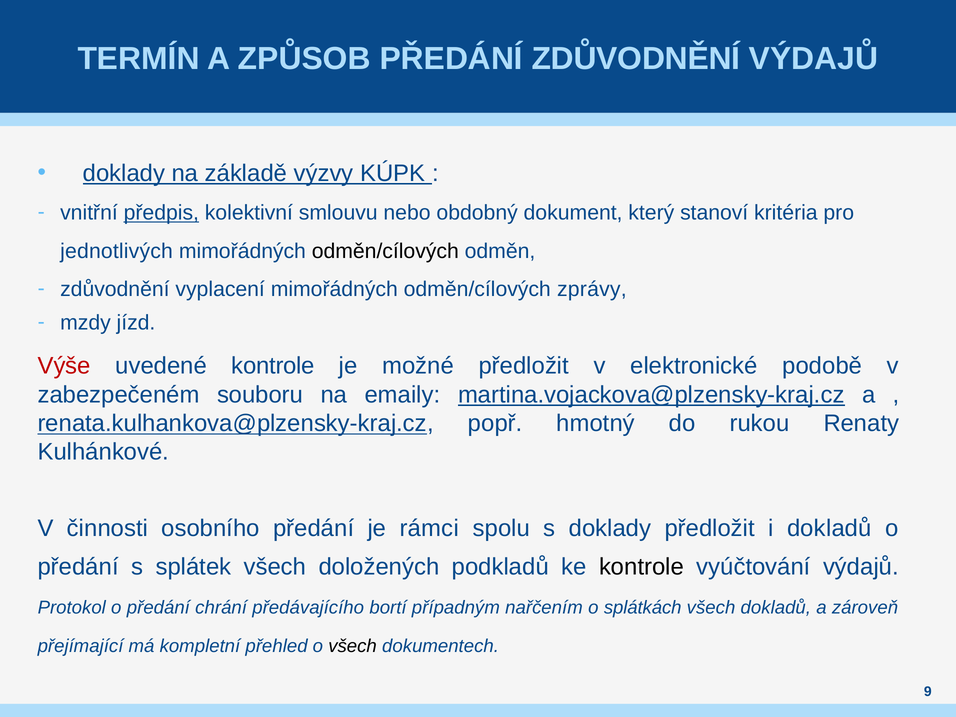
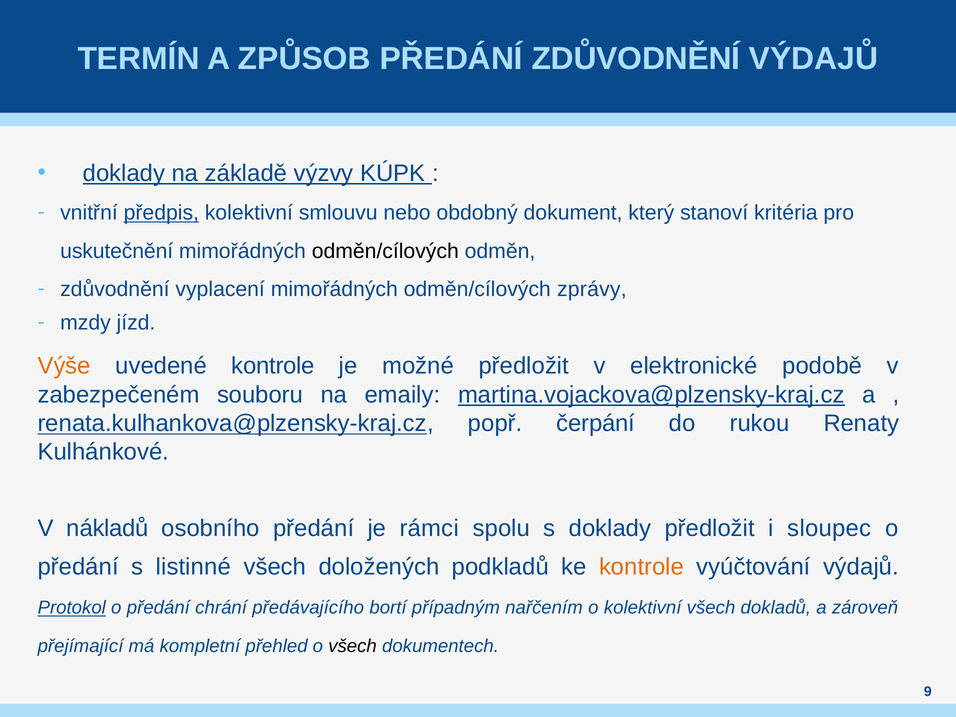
jednotlivých: jednotlivých -> uskutečnění (117, 251)
Výše colour: red -> orange (64, 366)
hmotný: hmotný -> čerpání (596, 423)
činnosti: činnosti -> nákladů (108, 529)
i dokladů: dokladů -> sloupec (829, 529)
splátek: splátek -> listinné (193, 567)
kontrole colour: black -> orange (642, 567)
Protokol underline: none -> present (72, 608)
o splátkách: splátkách -> kolektivní (643, 608)
